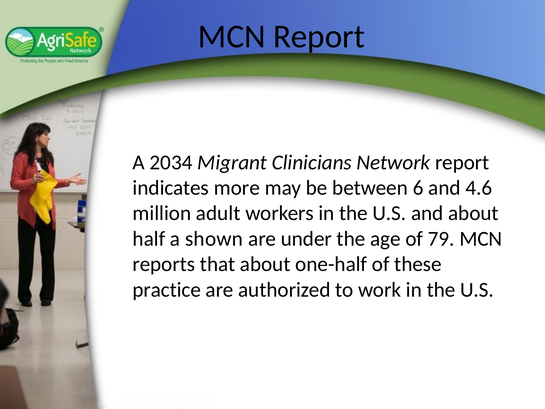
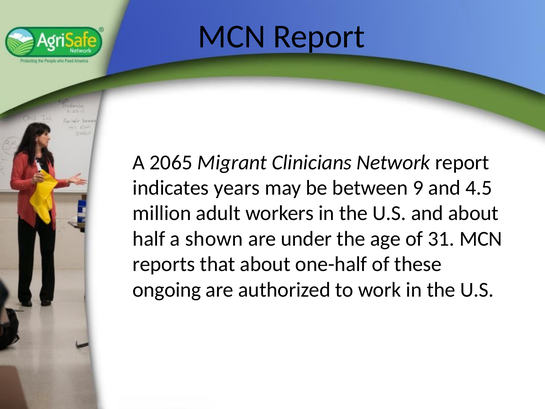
2034: 2034 -> 2065 (171, 162)
more: more -> years (237, 188)
6: 6 -> 9 (418, 188)
4.6: 4.6 -> 4.5 (479, 188)
79: 79 -> 31 (441, 239)
practice: practice -> ongoing (167, 289)
